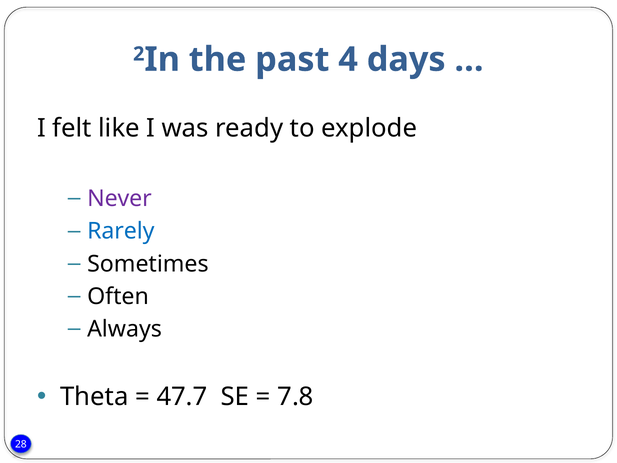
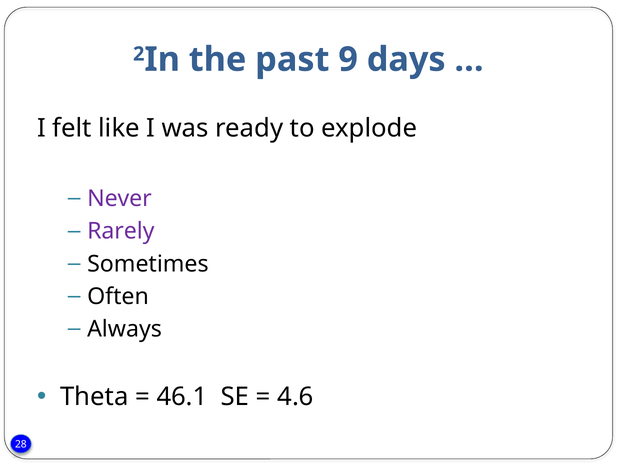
4: 4 -> 9 (348, 59)
Rarely colour: blue -> purple (121, 231)
47.7: 47.7 -> 46.1 (182, 397)
7.8: 7.8 -> 4.6 (295, 397)
